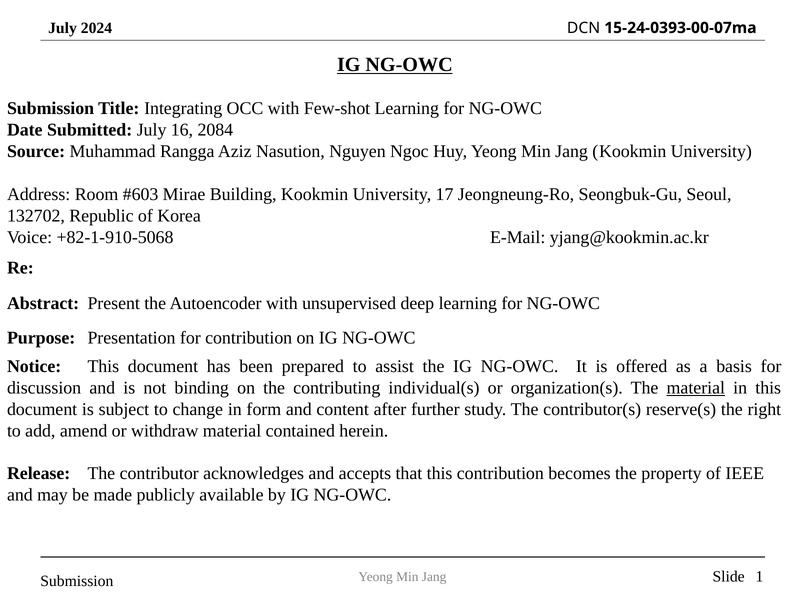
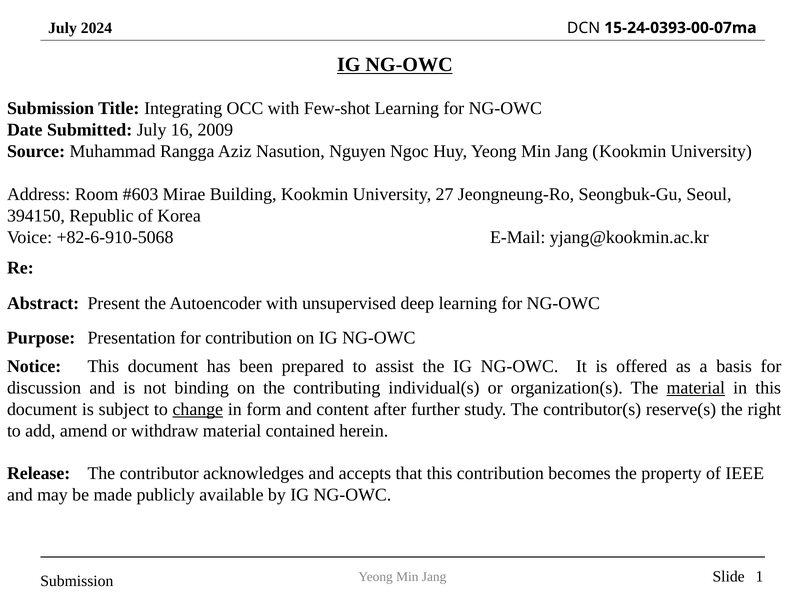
2084: 2084 -> 2009 (215, 130)
17: 17 -> 27 (445, 194)
132702: 132702 -> 394150 (36, 216)
+82-1-910-5068: +82-1-910-5068 -> +82-6-910-5068 (115, 237)
change underline: none -> present (198, 409)
